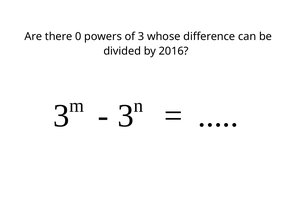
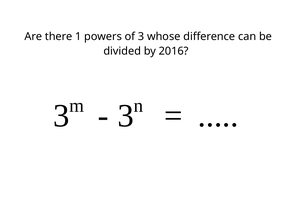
0: 0 -> 1 (78, 37)
